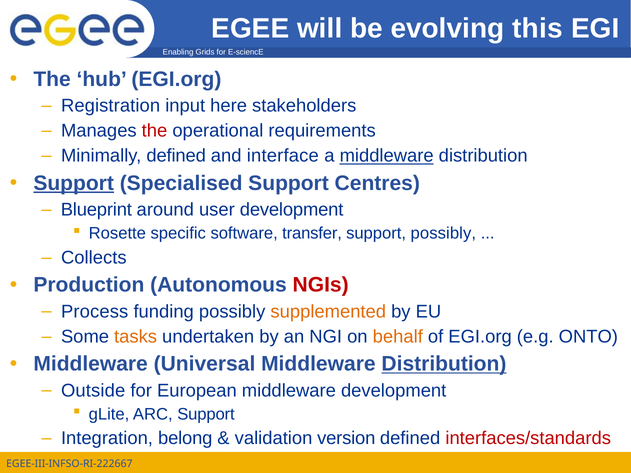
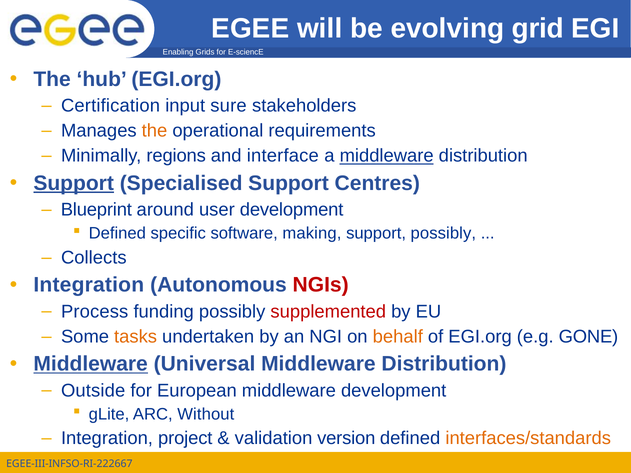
this: this -> grid (538, 28)
Registration: Registration -> Certification (111, 106)
here: here -> sure (229, 106)
the colour: red -> orange (155, 131)
Minimally defined: defined -> regions (176, 156)
Rosette: Rosette -> Defined (117, 234)
transfer: transfer -> making (312, 234)
Production: Production -> Integration (89, 285)
supplemented colour: orange -> red (328, 312)
ONTO: ONTO -> GONE (588, 337)
Middleware underline: none -> present (91, 364)
Distribution underline: present -> none (444, 364)
ARC Support: Support -> Without (206, 414)
belong: belong -> project (185, 439)
interfaces/standards colour: red -> orange (528, 439)
